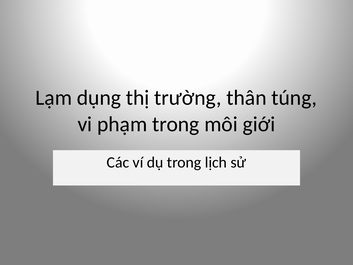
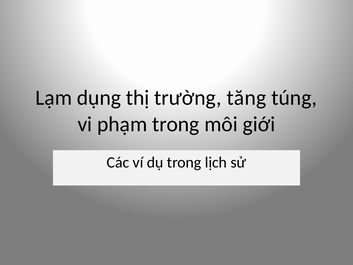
thân: thân -> tăng (246, 98)
